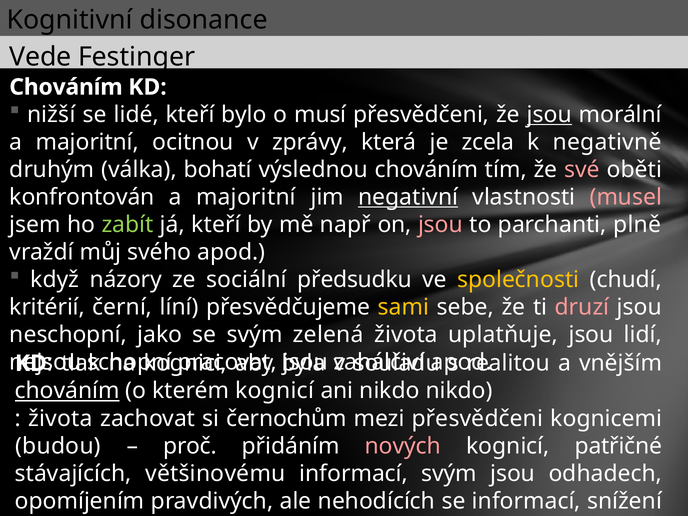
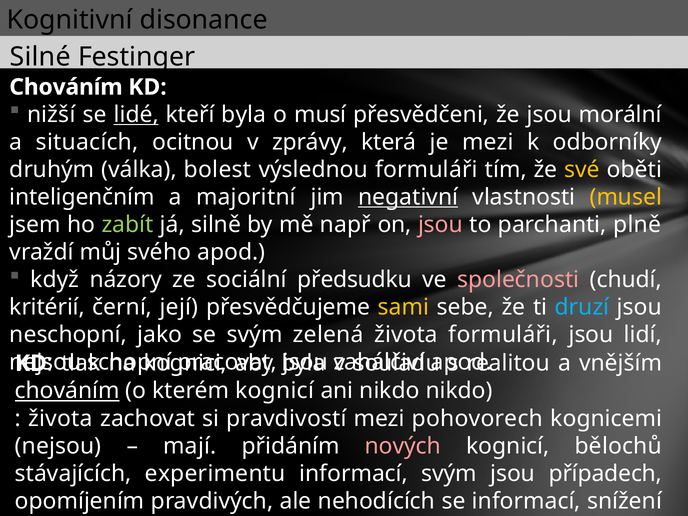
Vede: Vede -> Silné (40, 57)
lidé underline: none -> present (136, 115)
kteří bylo: bylo -> byla (244, 115)
jsou underline: present -> none (549, 115)
majoritní: majoritní -> situacích (87, 142)
je zcela: zcela -> mezi (488, 142)
negativně: negativně -> odborníky (607, 142)
bohatí: bohatí -> bolest (218, 170)
výslednou chováním: chováním -> formuláři (426, 170)
své colour: pink -> yellow (582, 170)
konfrontován: konfrontován -> inteligenčním (82, 197)
musel colour: pink -> yellow (626, 197)
já kteří: kteří -> silně (216, 225)
společnosti colour: yellow -> pink (518, 280)
líní: líní -> její (179, 307)
druzí colour: pink -> light blue (582, 307)
života uplatňuje: uplatňuje -> formuláři (503, 335)
černochům: černochům -> pravdivostí (286, 418)
mezi přesvědčeni: přesvědčeni -> pohovorech (477, 418)
budou: budou -> nejsou (58, 446)
proč: proč -> mají (190, 446)
patřičné: patřičné -> bělochů (618, 446)
většinovému: většinovému -> experimentu (215, 473)
odhadech: odhadech -> případech (605, 473)
